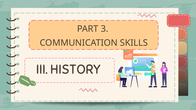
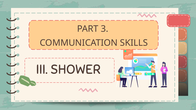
HISTORY: HISTORY -> SHOWER (76, 70)
